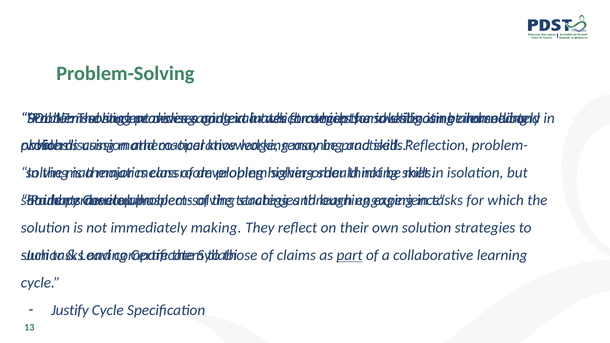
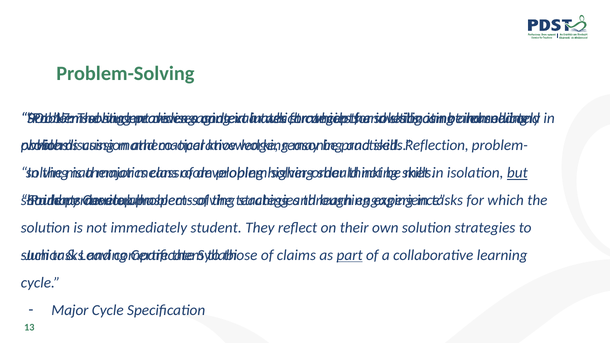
but underline: none -> present (517, 173)
immediately making: making -> student (216, 228)
Justify: Justify -> Major (70, 310)
